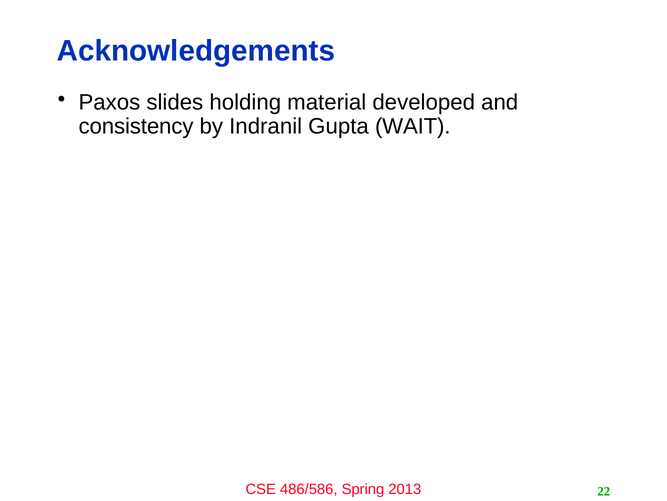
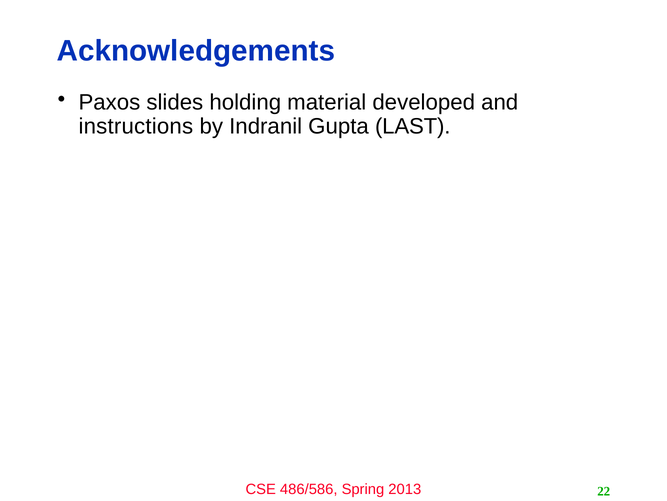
consistency: consistency -> instructions (136, 126)
WAIT: WAIT -> LAST (413, 126)
